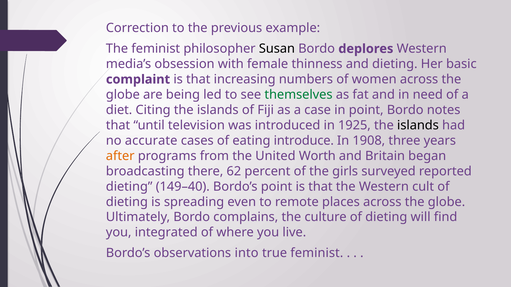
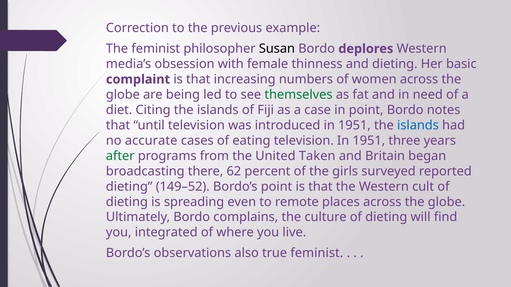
introduced in 1925: 1925 -> 1951 (354, 125)
islands colour: black -> blue (418, 125)
eating introduce: introduce -> television (304, 141)
1908: 1908 -> 1951 (369, 141)
after colour: orange -> green (120, 156)
Worth: Worth -> Taken (317, 156)
149–40: 149–40 -> 149–52 (183, 187)
into: into -> also (247, 253)
